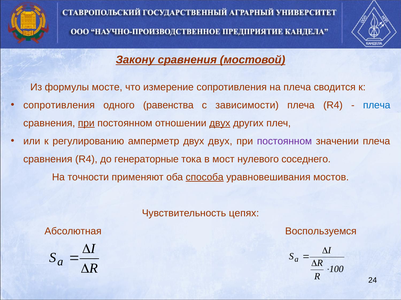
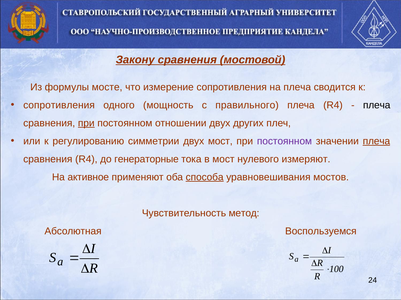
равенства: равенства -> мощность (168, 105)
зависимости: зависимости -> правильного (247, 105)
плеча colour: blue -> black (377, 105)
двух underline: present -> none (220, 123)
амперметр: амперметр -> симметрии (154, 141)
двух двух: двух -> мост (220, 141)
плеча underline: none -> present (376, 141)
соседнего: соседнего -> измеряют (306, 159)
точности: точности -> активное (88, 178)
цепях: цепях -> метод (244, 214)
